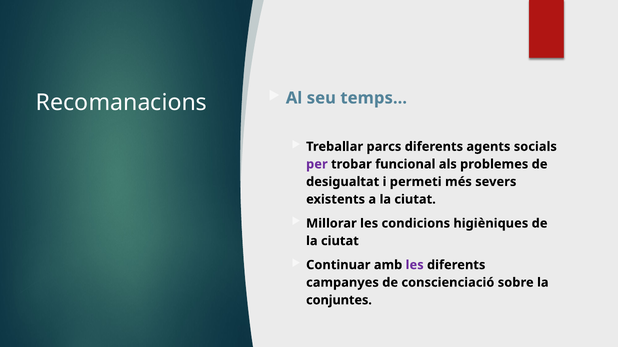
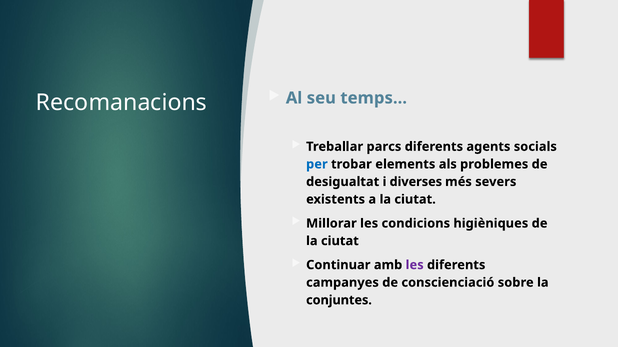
per colour: purple -> blue (317, 164)
funcional: funcional -> elements (405, 164)
permeti: permeti -> diverses (416, 182)
